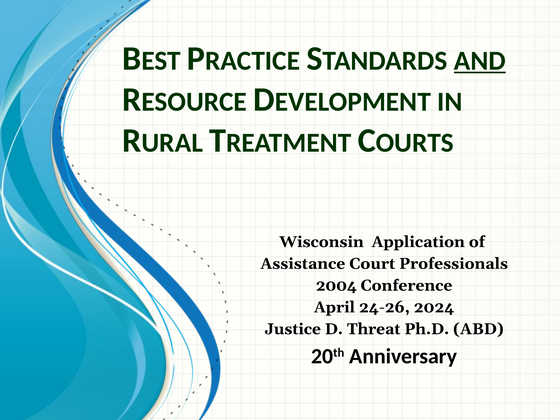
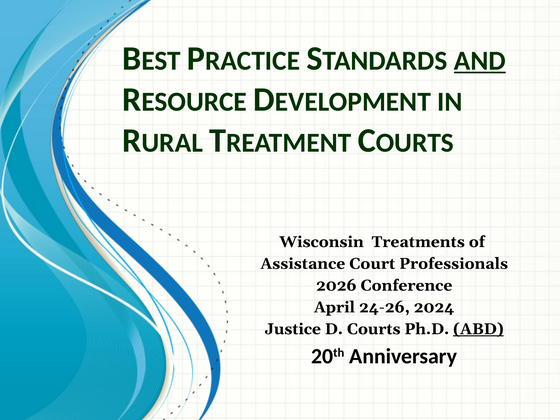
Application: Application -> Treatments (418, 242)
2004: 2004 -> 2026 (336, 285)
Threat: Threat -> Courts (374, 329)
ABD underline: none -> present (478, 329)
